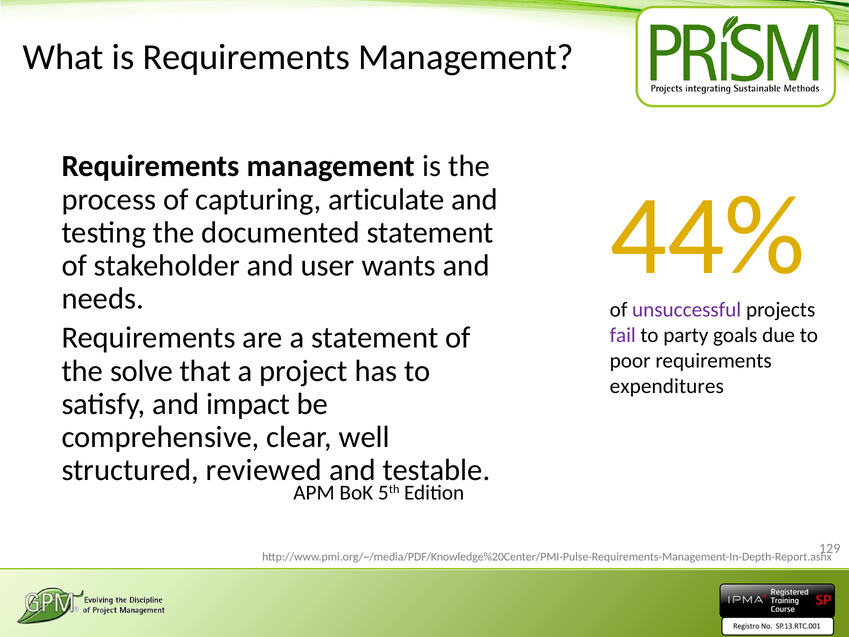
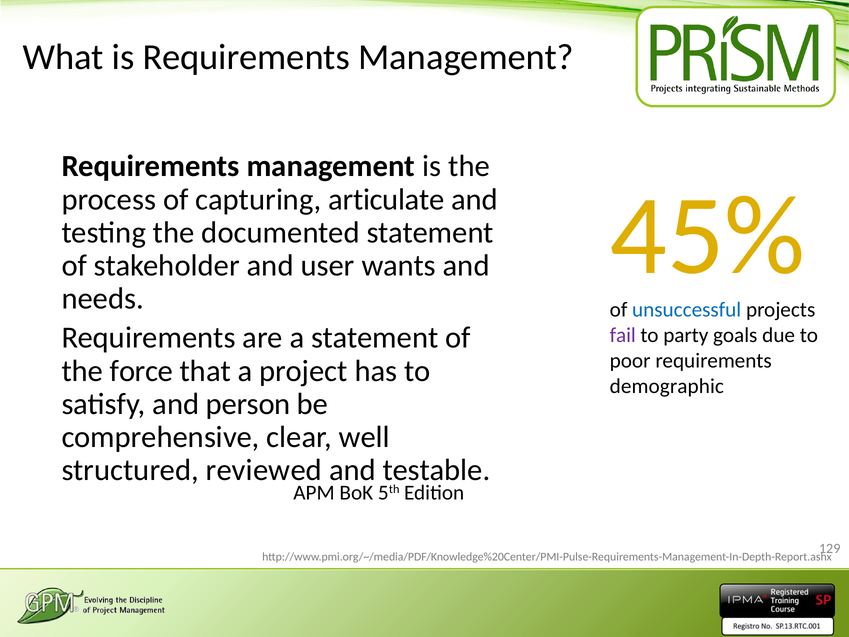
44%: 44% -> 45% (707, 236)
unsuccessful colour: purple -> blue (687, 310)
solve: solve -> force (142, 371)
expenditures: expenditures -> demographic (667, 386)
impact: impact -> person (248, 404)
